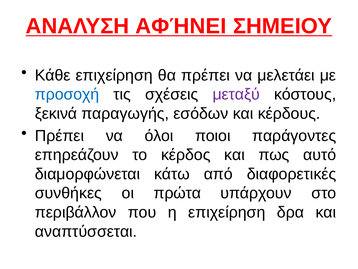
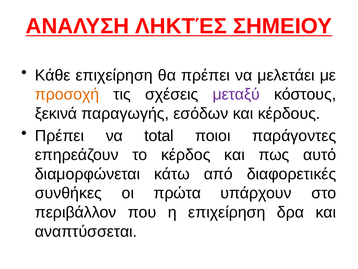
ΑΦΉΝΕΙ: ΑΦΉΝΕΙ -> ΛΗΚΤΈΣ (181, 26)
προσοχή colour: blue -> orange (67, 94)
όλοι: όλοι -> total (159, 136)
